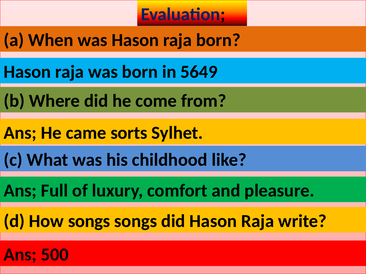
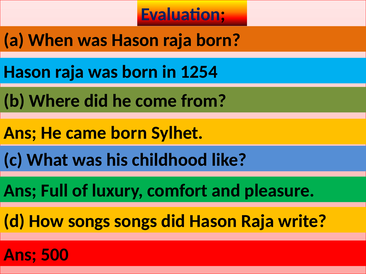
5649: 5649 -> 1254 (199, 72)
came sorts: sorts -> born (129, 133)
